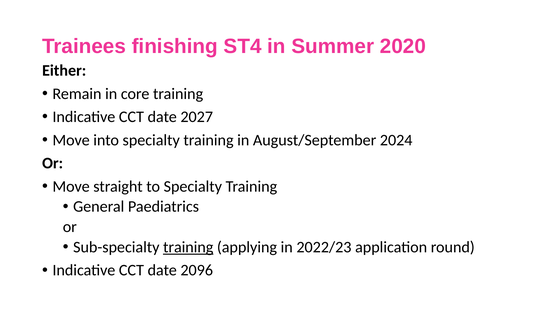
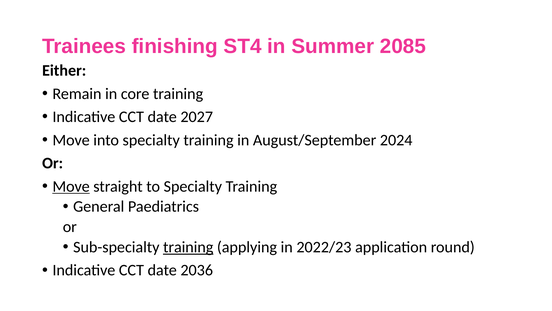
2020: 2020 -> 2085 (403, 46)
Move underline: none -> present (71, 186)
2096: 2096 -> 2036 (197, 270)
